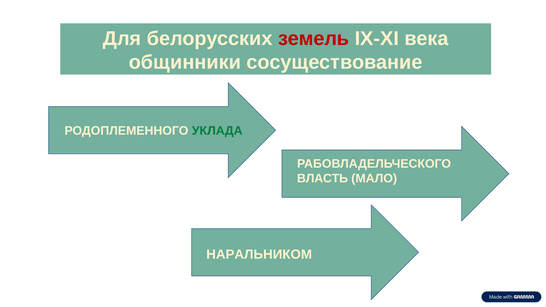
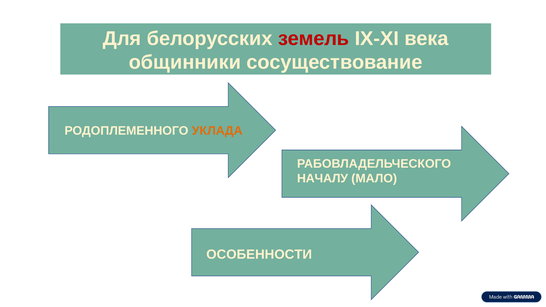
УКЛАДА colour: green -> orange (217, 131)
ВЛАСТЬ: ВЛАСТЬ -> НАЧАЛУ (323, 179)
НАРАЛЬНИКОМ: НАРАЛЬНИКОМ -> ОСОБЕННОСТИ (259, 254)
